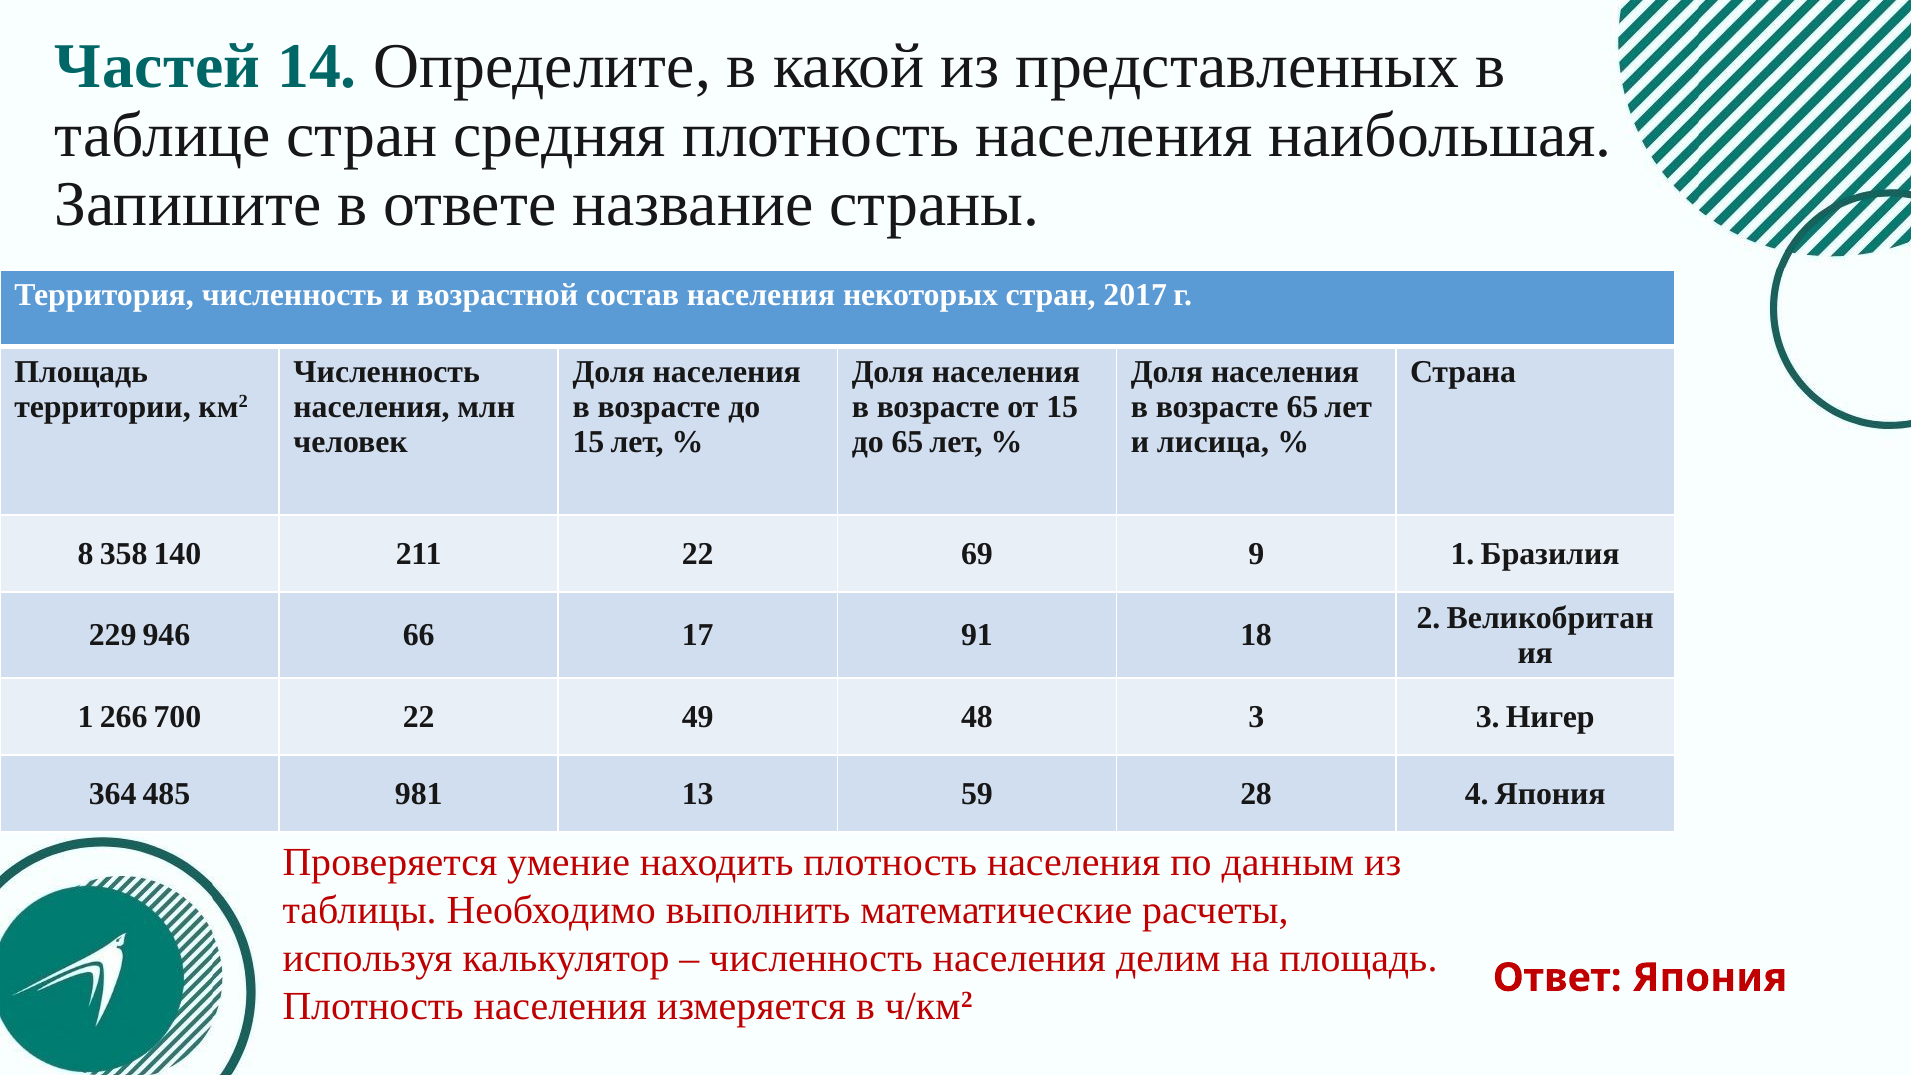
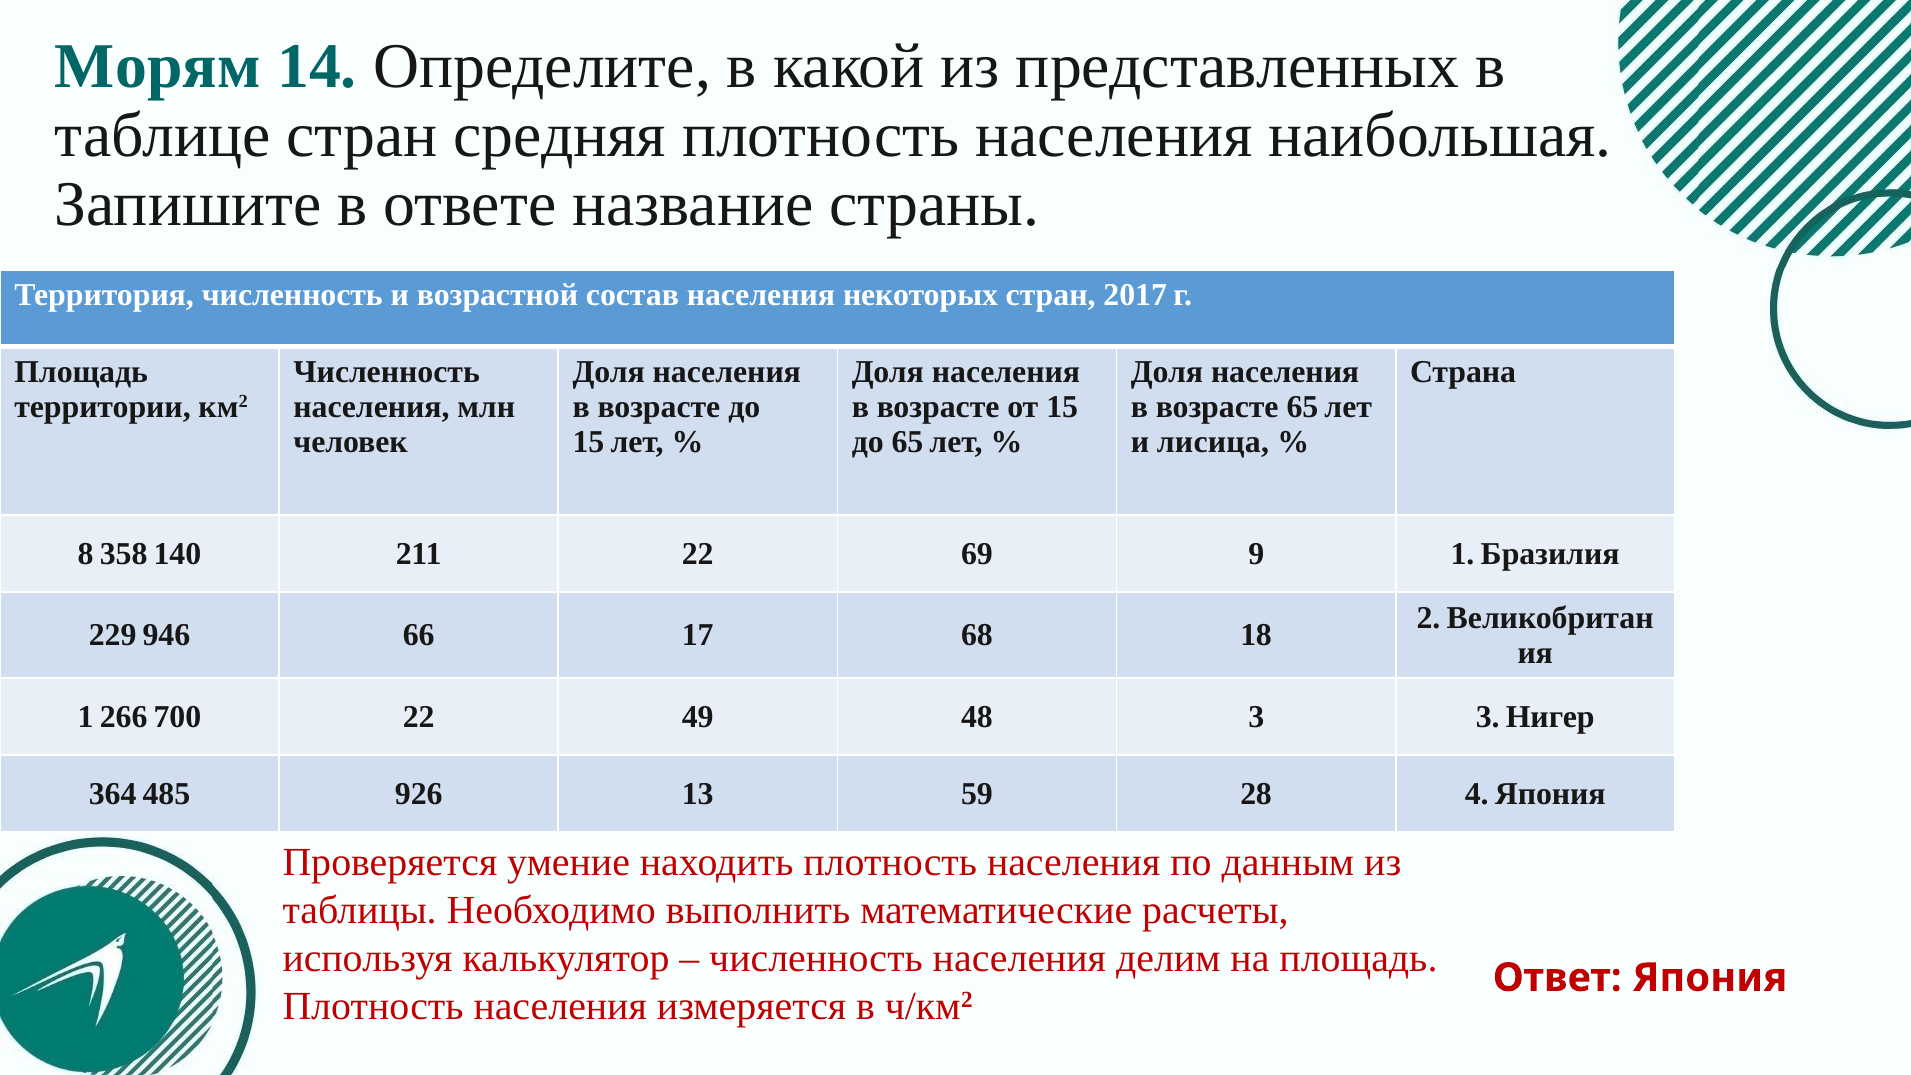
Частей: Частей -> Морям (158, 67)
91: 91 -> 68 (977, 635)
981: 981 -> 926 (419, 793)
